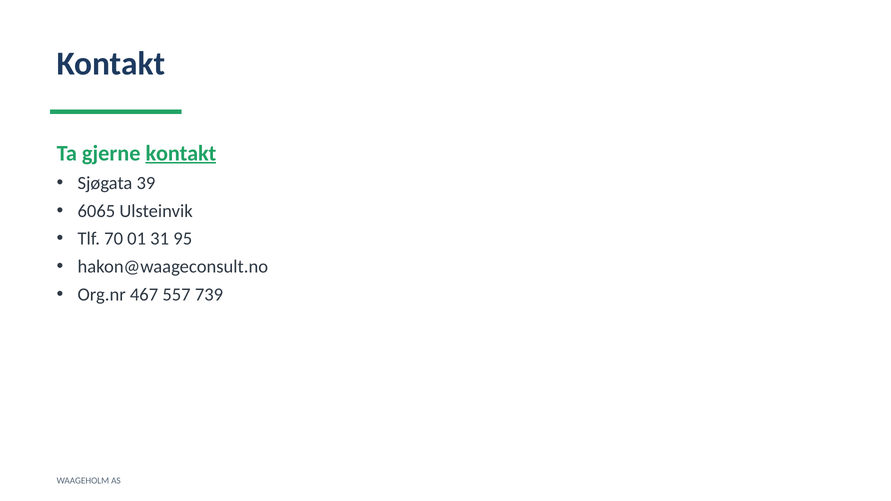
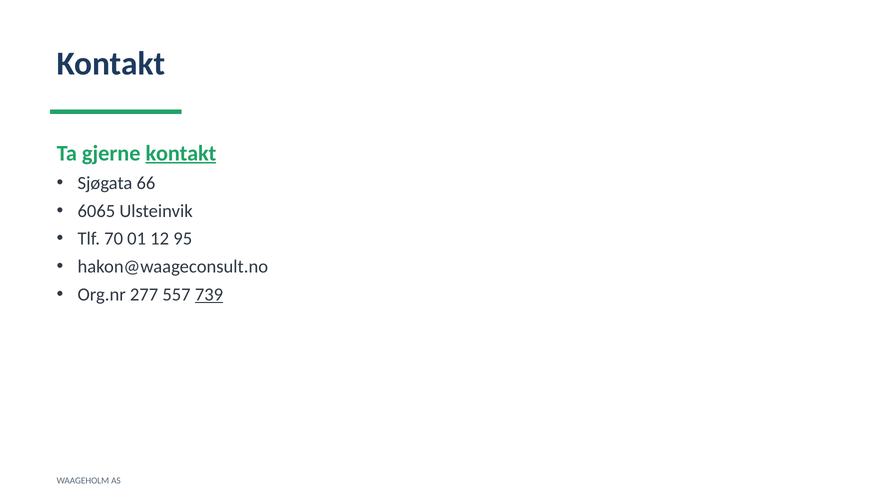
39: 39 -> 66 (146, 183)
31: 31 -> 12 (160, 239)
467: 467 -> 277 (144, 295)
739 underline: none -> present (209, 295)
